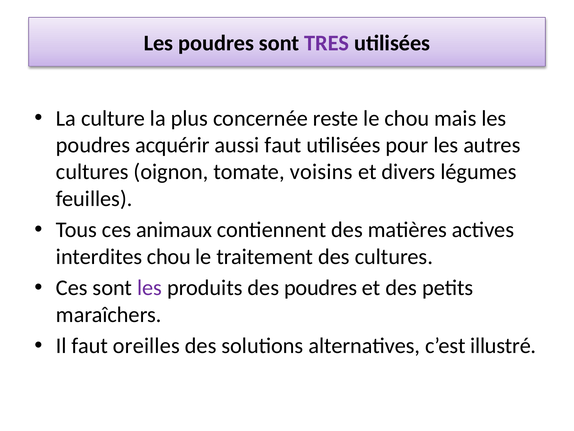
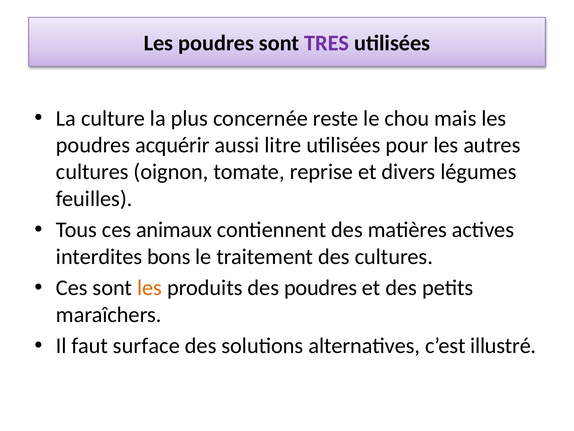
aussi faut: faut -> litre (283, 145)
voisins: voisins -> reprise (321, 172)
interdites chou: chou -> bons (169, 256)
les colour: purple -> orange (150, 288)
oreilles: oreilles -> surface (146, 346)
